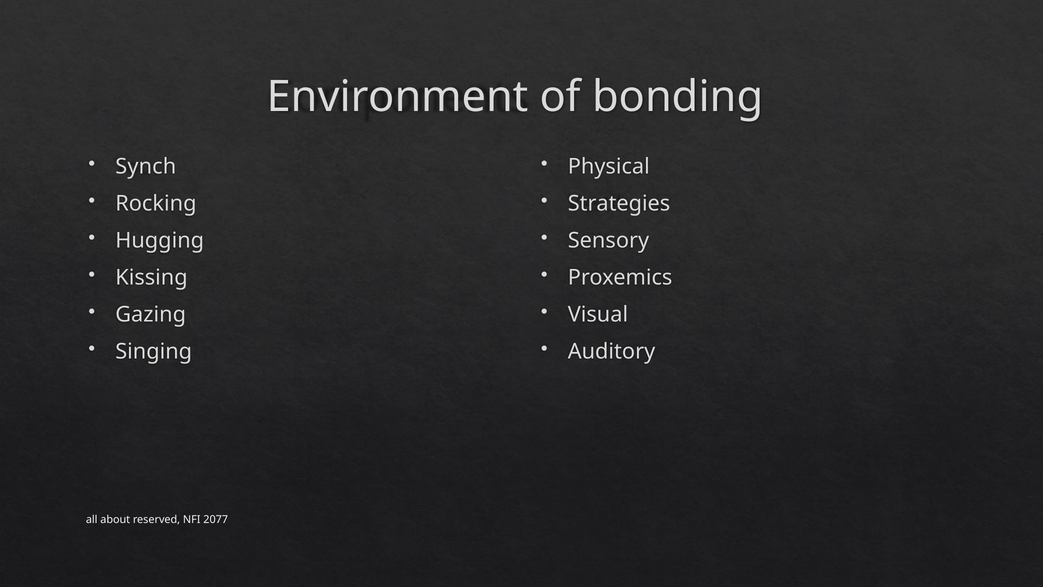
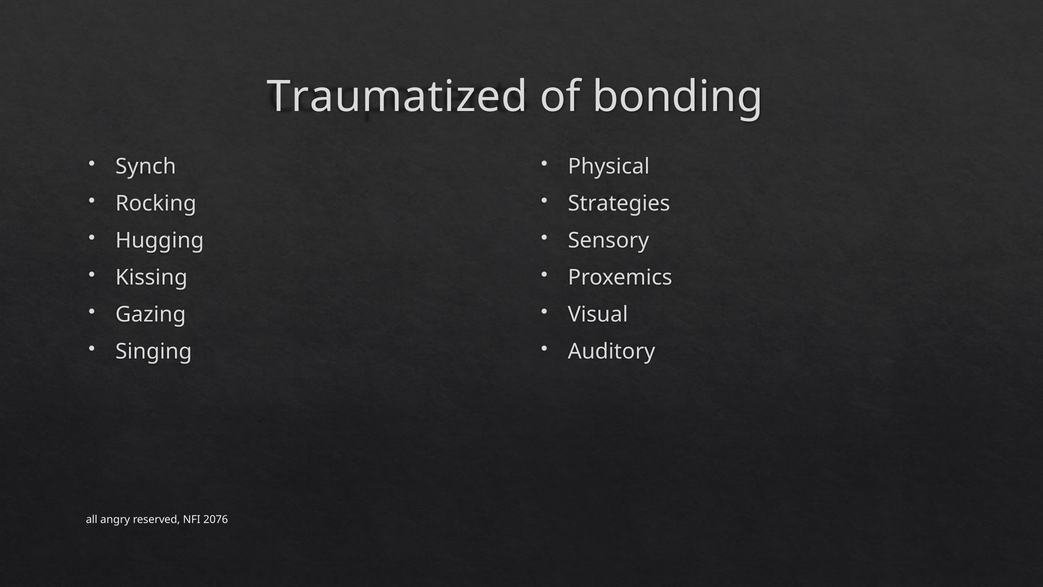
Environment: Environment -> Traumatized (397, 97)
about: about -> angry (115, 520)
2077: 2077 -> 2076 (216, 520)
